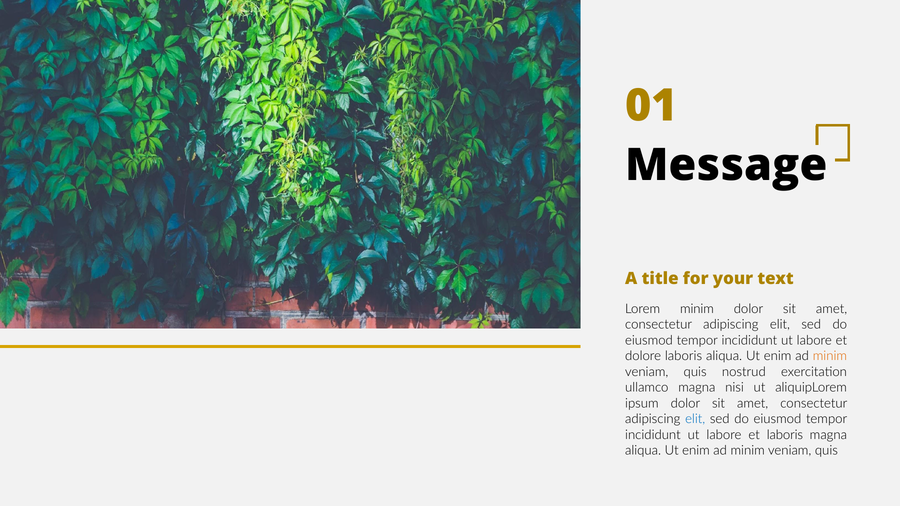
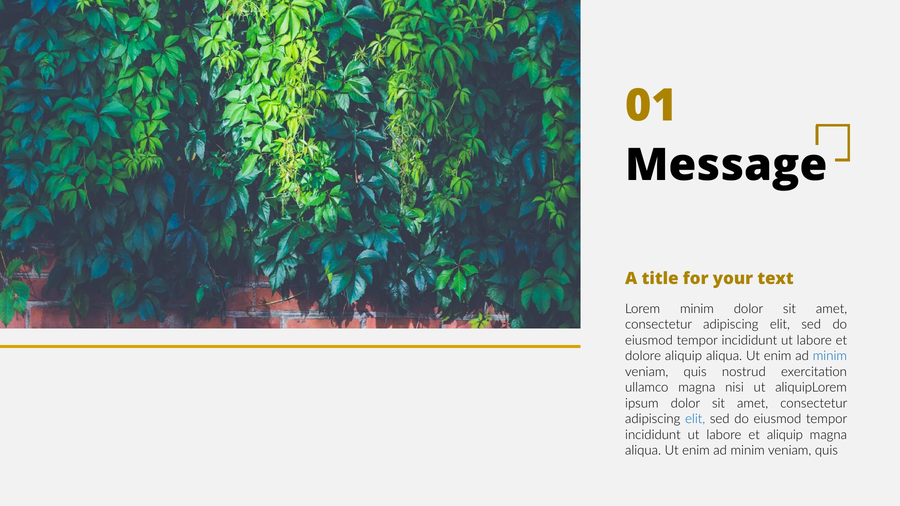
dolore laboris: laboris -> aliquip (683, 356)
minim colour: orange -> blue (830, 356)
et laboris: laboris -> aliquip (785, 435)
